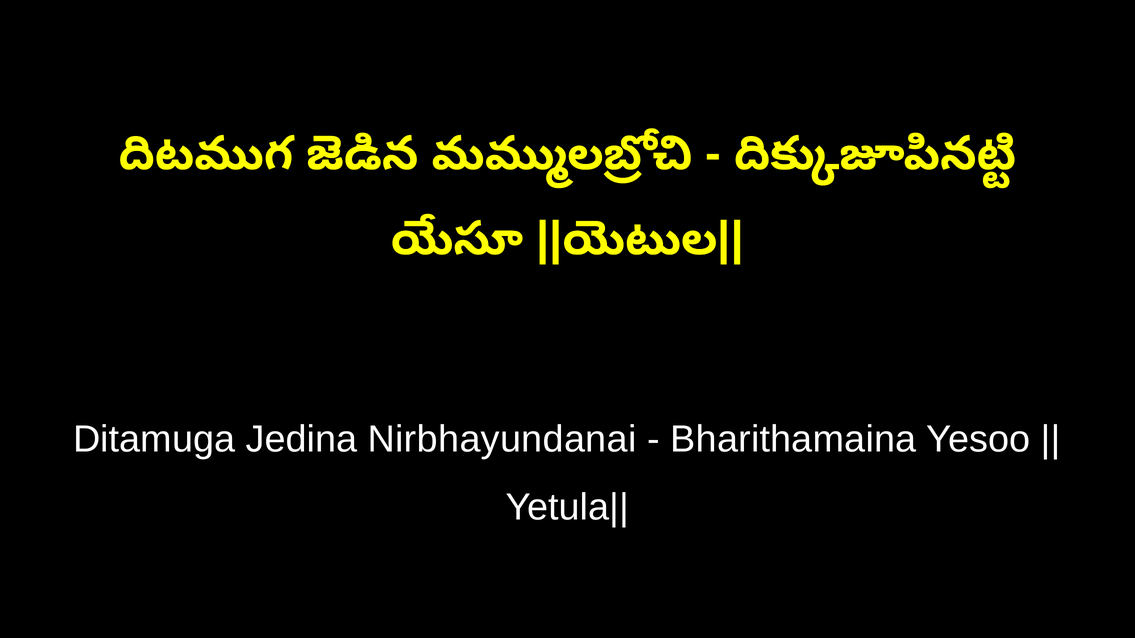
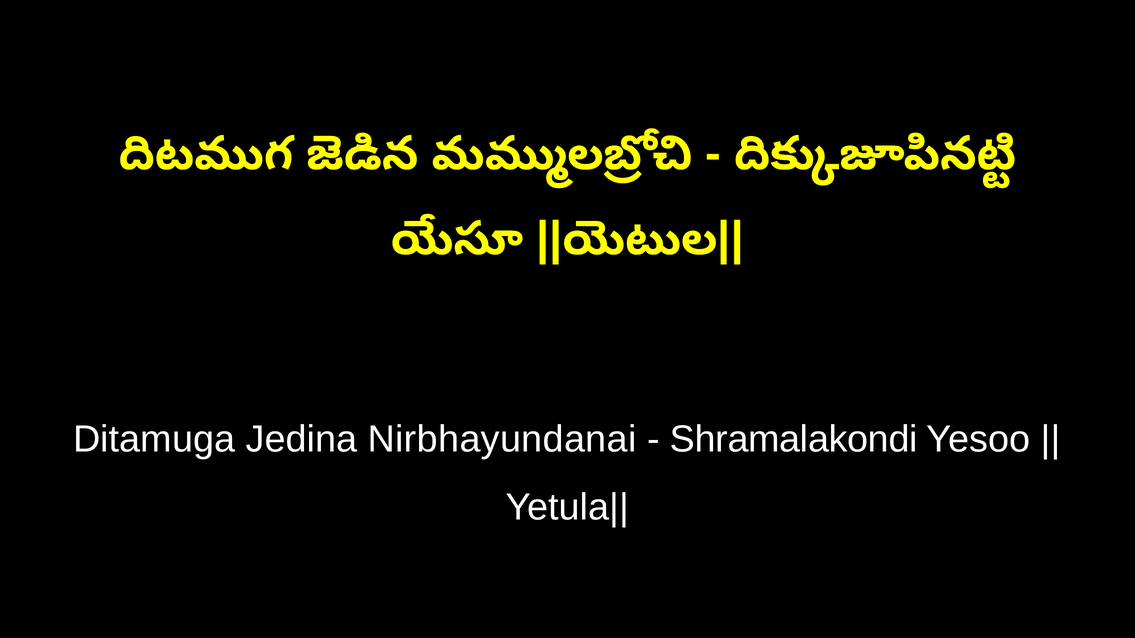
Bharithamaina: Bharithamaina -> Shramalakondi (794, 440)
